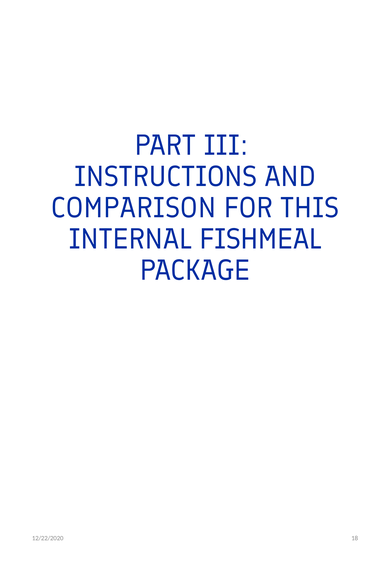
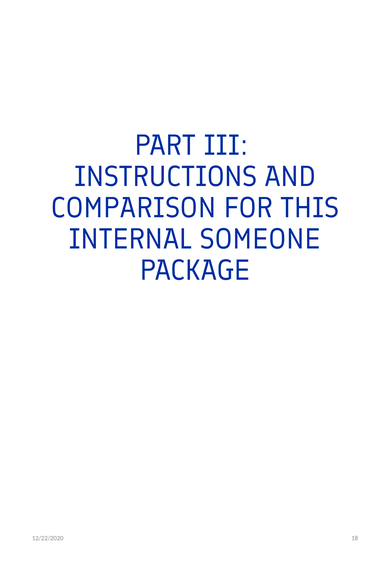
FISHMEAL: FISHMEAL -> SOMEONE (260, 239)
